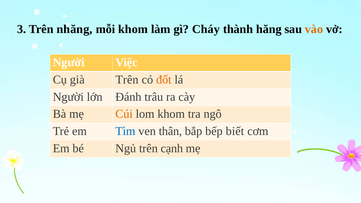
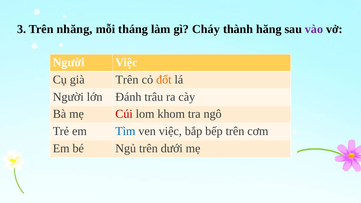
mỗi khom: khom -> tháng (133, 29)
vào colour: orange -> purple (314, 29)
Cúi colour: orange -> red (124, 114)
ven thân: thân -> việc (170, 131)
bếp biết: biết -> trên (235, 131)
cạnh: cạnh -> dưới (172, 148)
